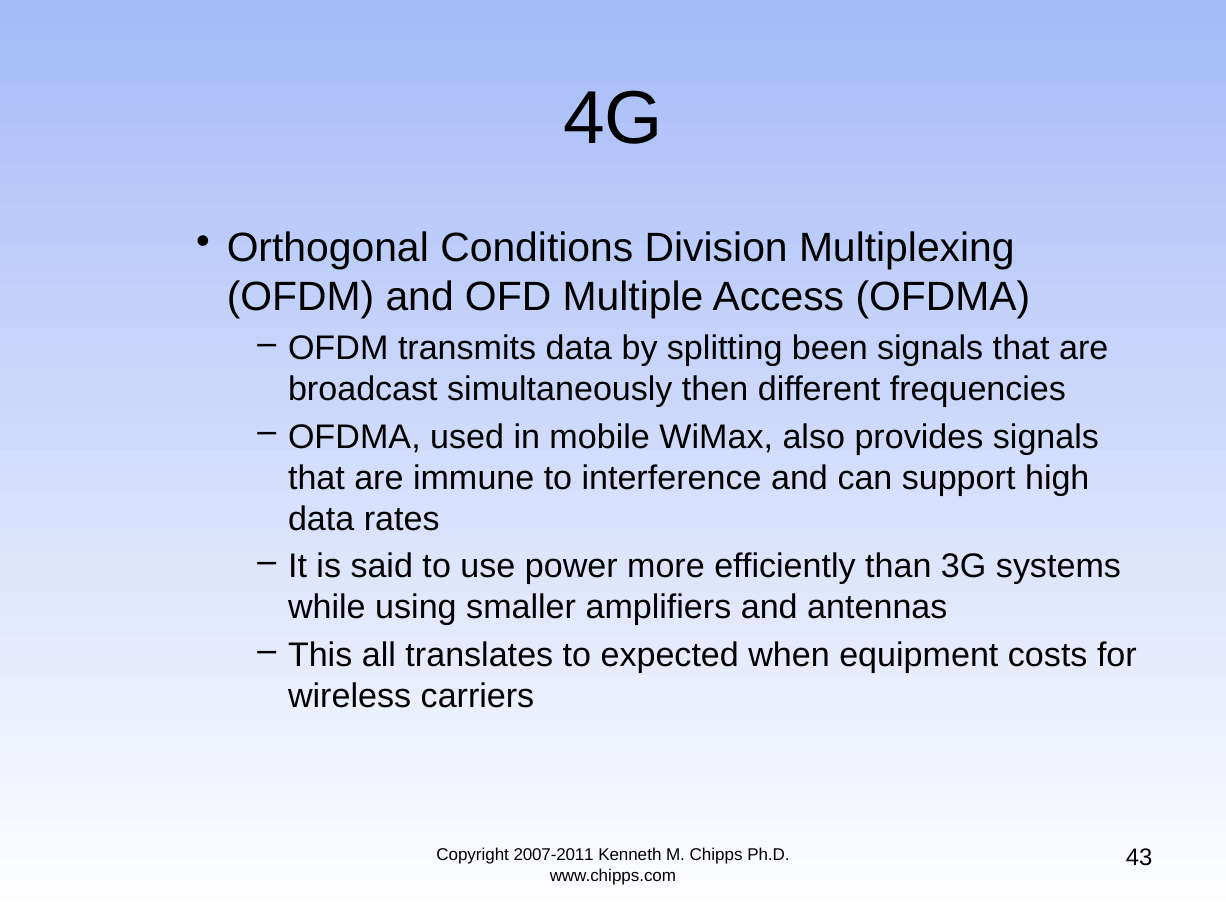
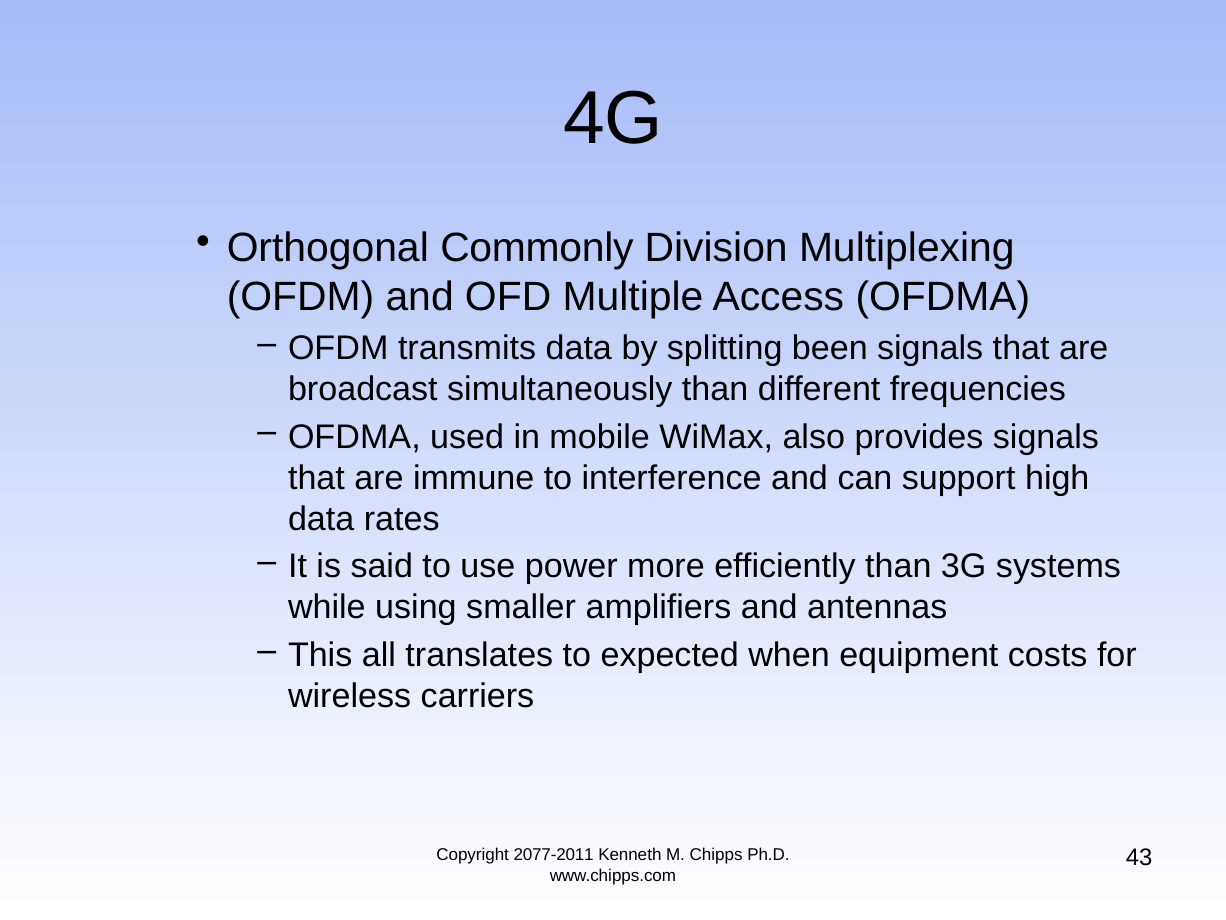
Conditions: Conditions -> Commonly (537, 248)
simultaneously then: then -> than (715, 389)
2007-2011: 2007-2011 -> 2077-2011 (554, 855)
